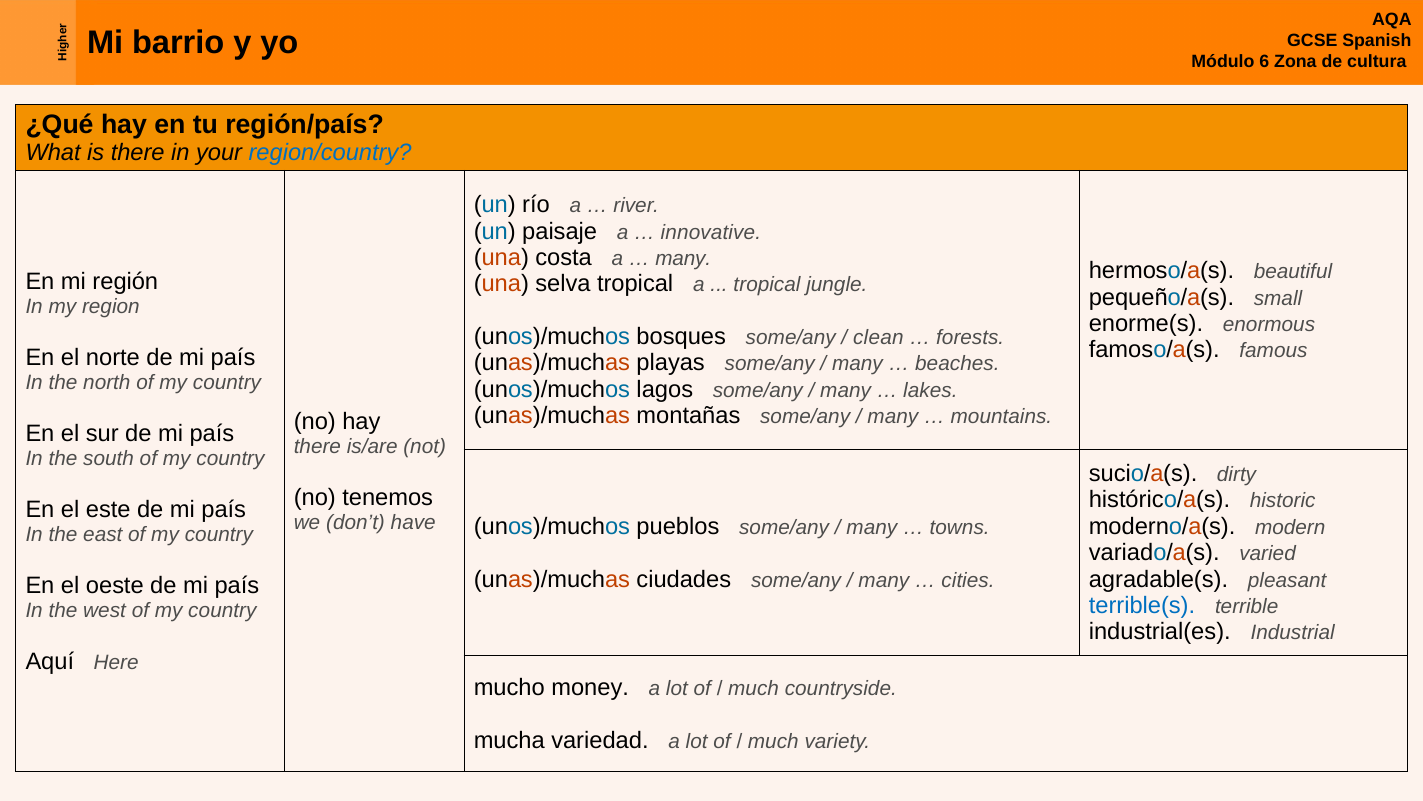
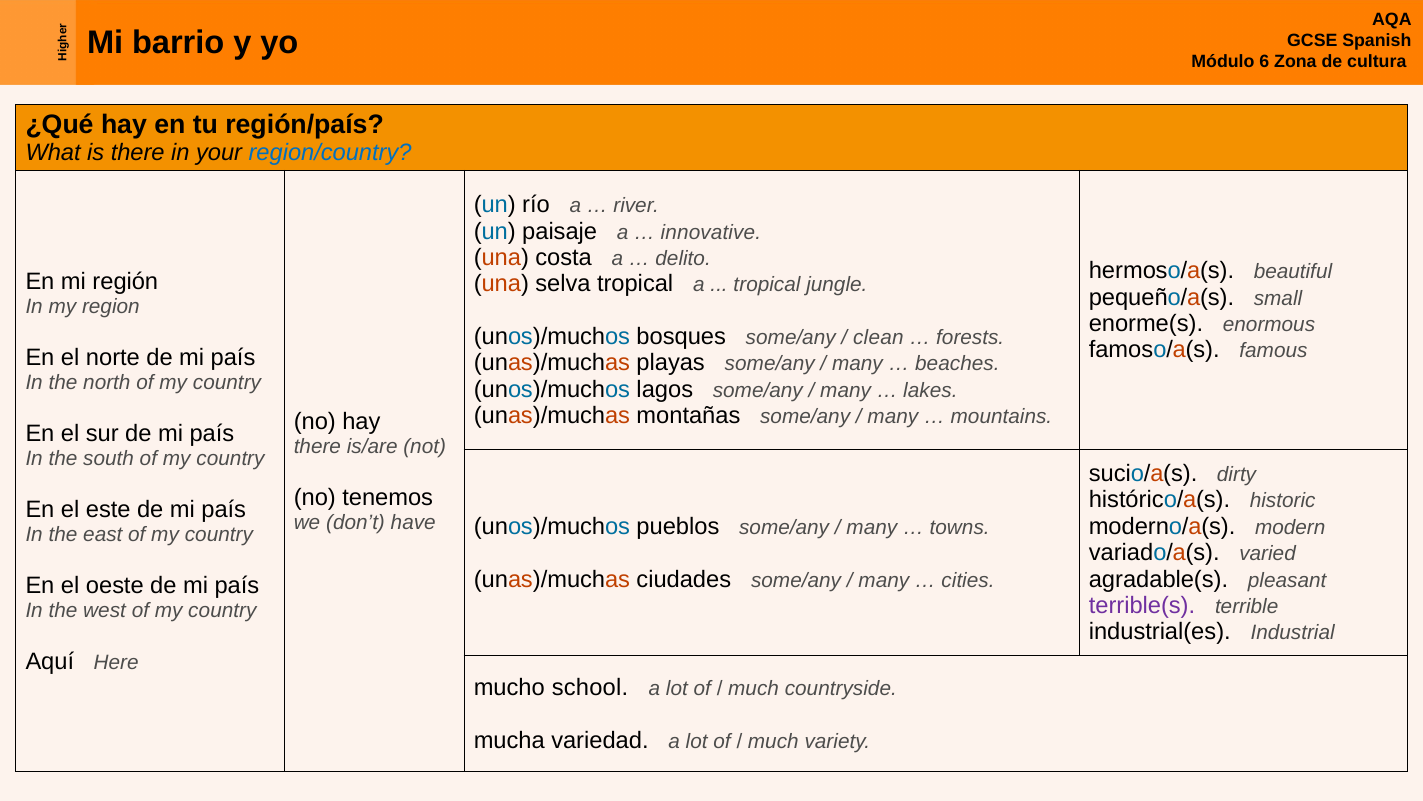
many: many -> delito (683, 258)
terrible(s colour: blue -> purple (1142, 605)
money: money -> school (590, 687)
